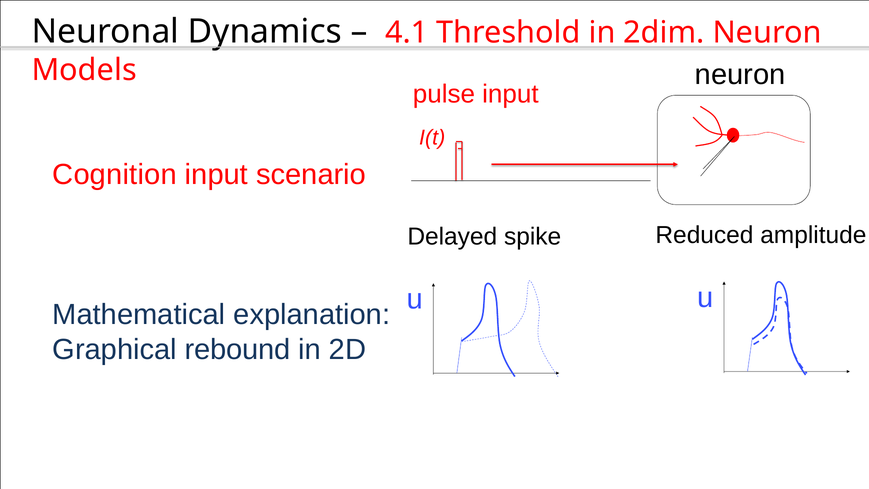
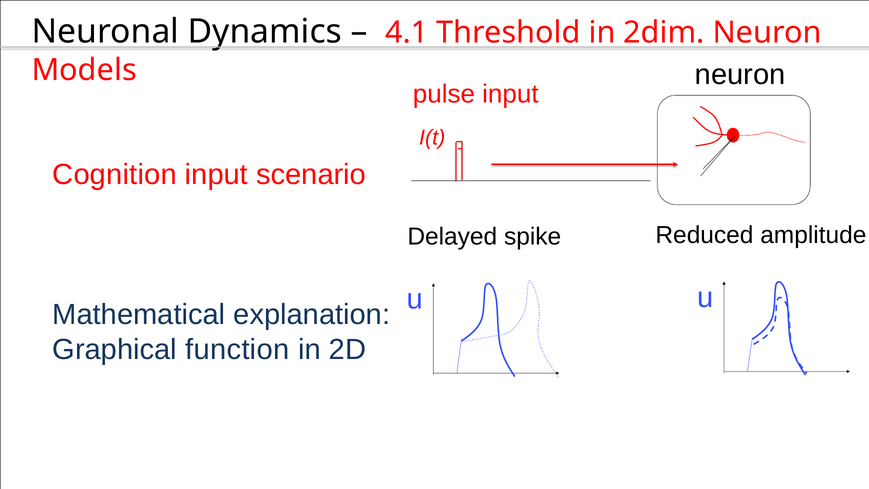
rebound: rebound -> function (237, 349)
